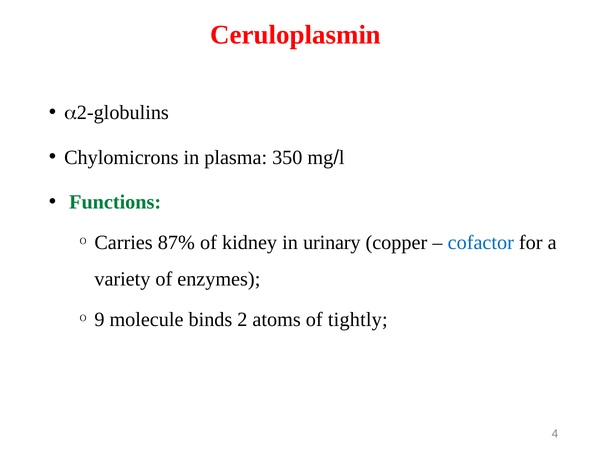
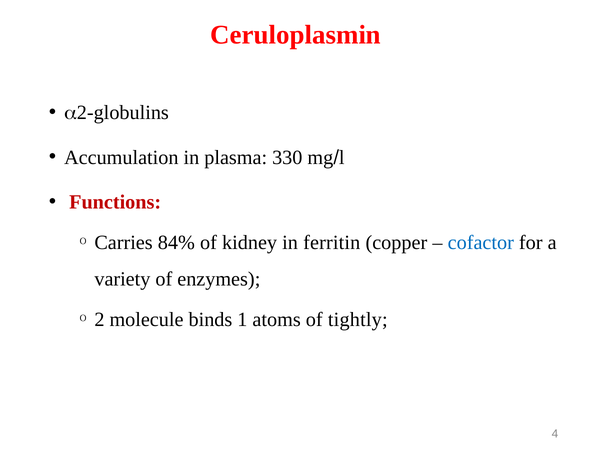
Chylomicrons: Chylomicrons -> Accumulation (121, 158)
350: 350 -> 330 (287, 158)
Functions colour: green -> red (115, 202)
87%: 87% -> 84% (176, 243)
urinary: urinary -> ferritin (332, 243)
9: 9 -> 2 (99, 320)
2: 2 -> 1 (242, 320)
